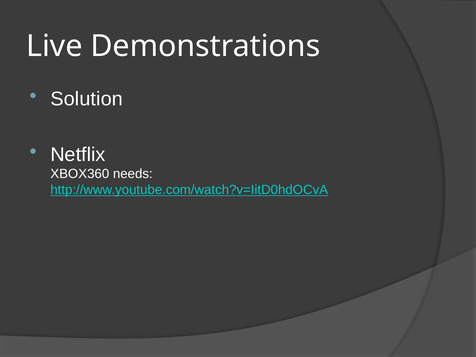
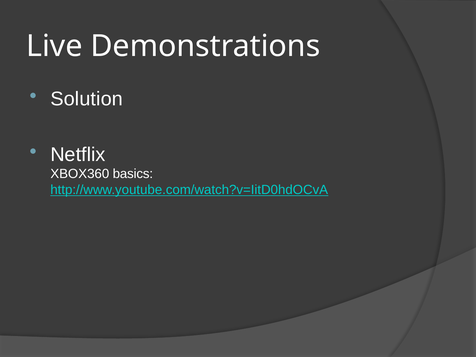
needs: needs -> basics (133, 174)
